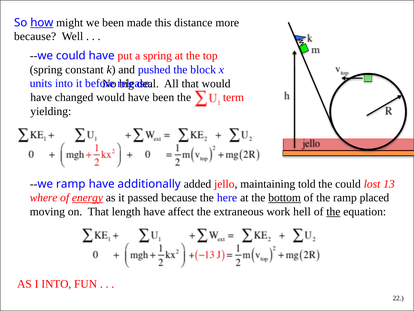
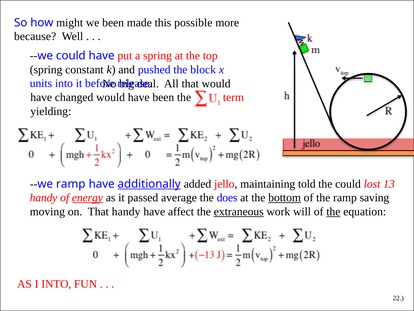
how underline: present -> none (42, 23)
distance: distance -> possible (193, 23)
additionally underline: none -> present (149, 184)
where: where -> handy (44, 197)
passed because: because -> average (179, 197)
here: here -> does (227, 197)
placed: placed -> saving (374, 197)
That length: length -> handy (126, 211)
extraneous underline: none -> present (239, 211)
hell: hell -> will (302, 211)
